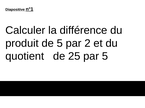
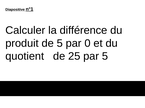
2: 2 -> 0 (88, 44)
